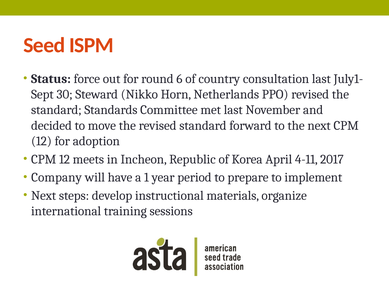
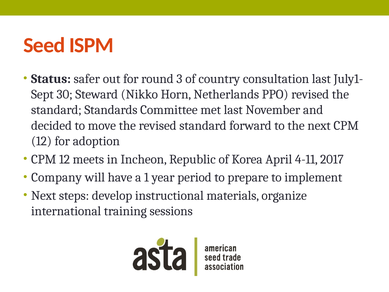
force: force -> safer (87, 79)
6: 6 -> 3 (179, 79)
